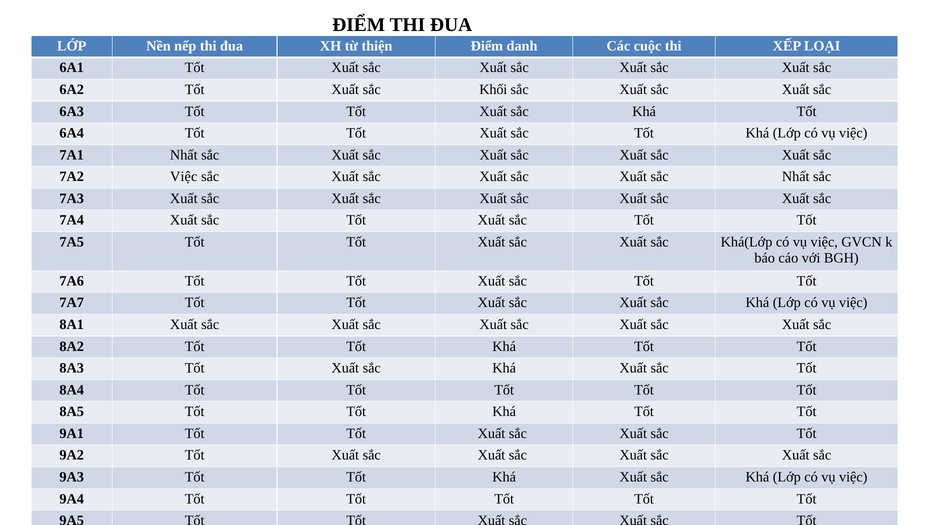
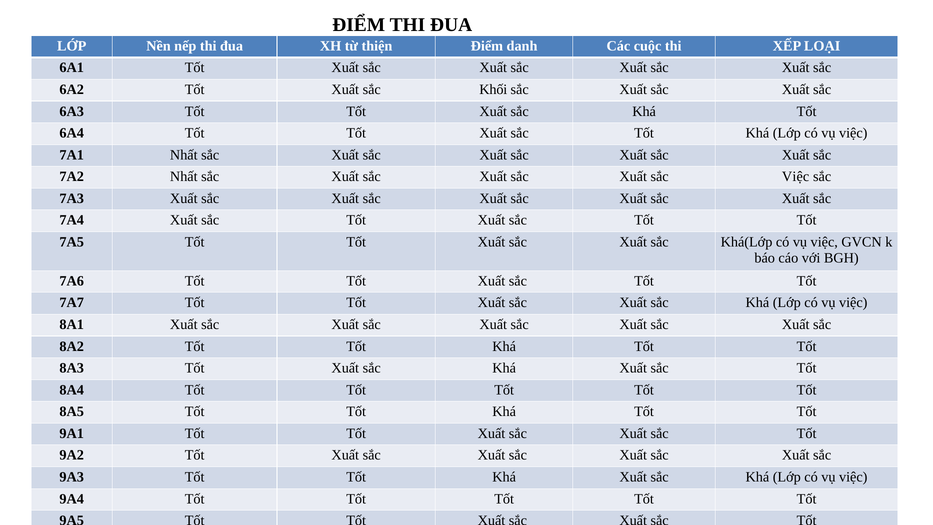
7A2 Việc: Việc -> Nhất (184, 177)
sắc Nhất: Nhất -> Việc (796, 177)
